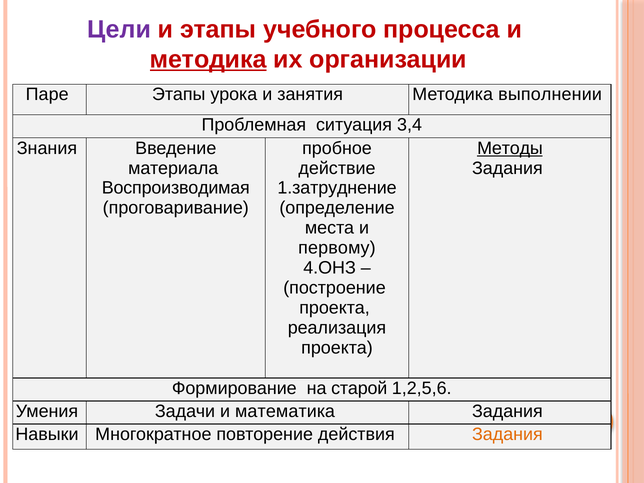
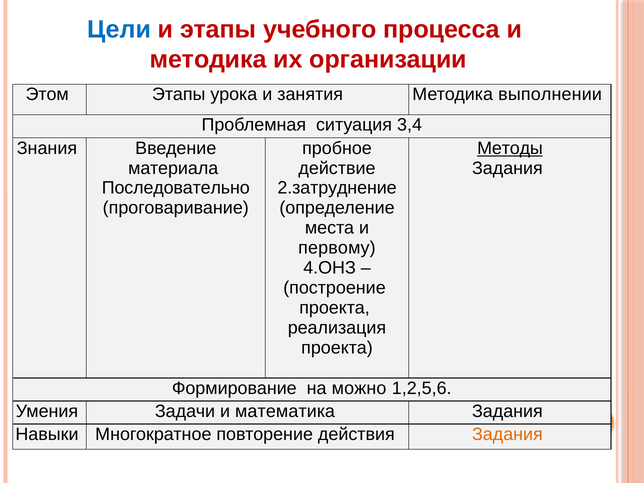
Цели colour: purple -> blue (119, 30)
методика underline: present -> none (208, 60)
Паре: Паре -> Этом (47, 95)
Воспроизводимая: Воспроизводимая -> Последовательно (176, 188)
1.затруднение: 1.затруднение -> 2.затруднение (337, 188)
старой: старой -> можно (359, 388)
